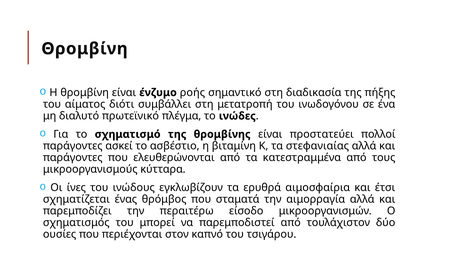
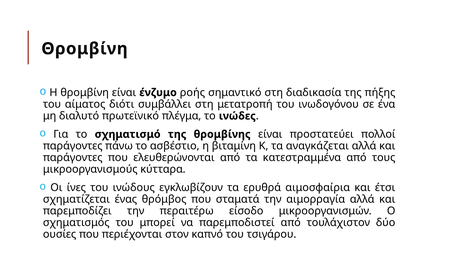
ασκεί: ασκεί -> πάνω (119, 146)
στεφανιαίας: στεφανιαίας -> αναγκάζεται (317, 146)
